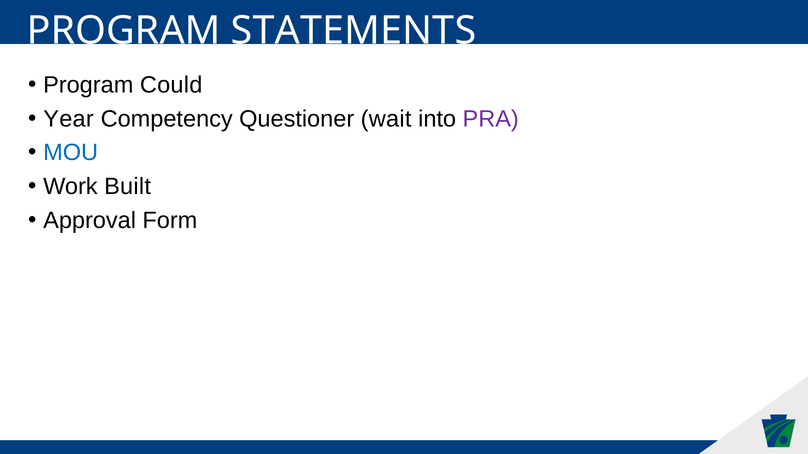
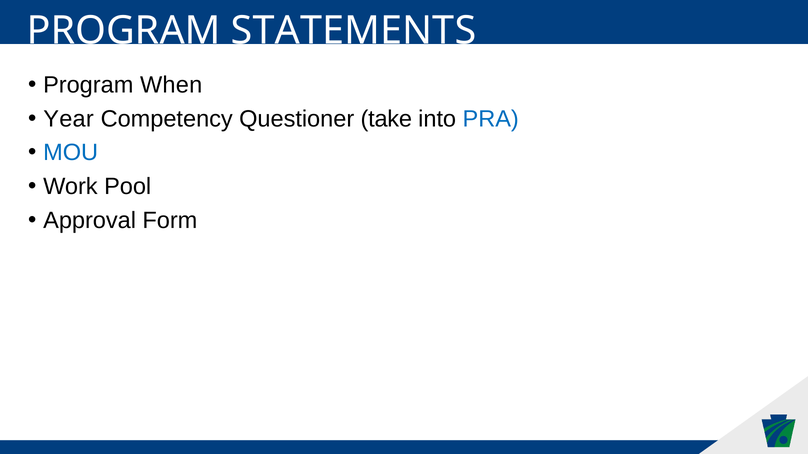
Could: Could -> When (171, 85)
wait: wait -> take (386, 119)
PRA colour: purple -> blue (491, 119)
Built: Built -> Pool (128, 187)
